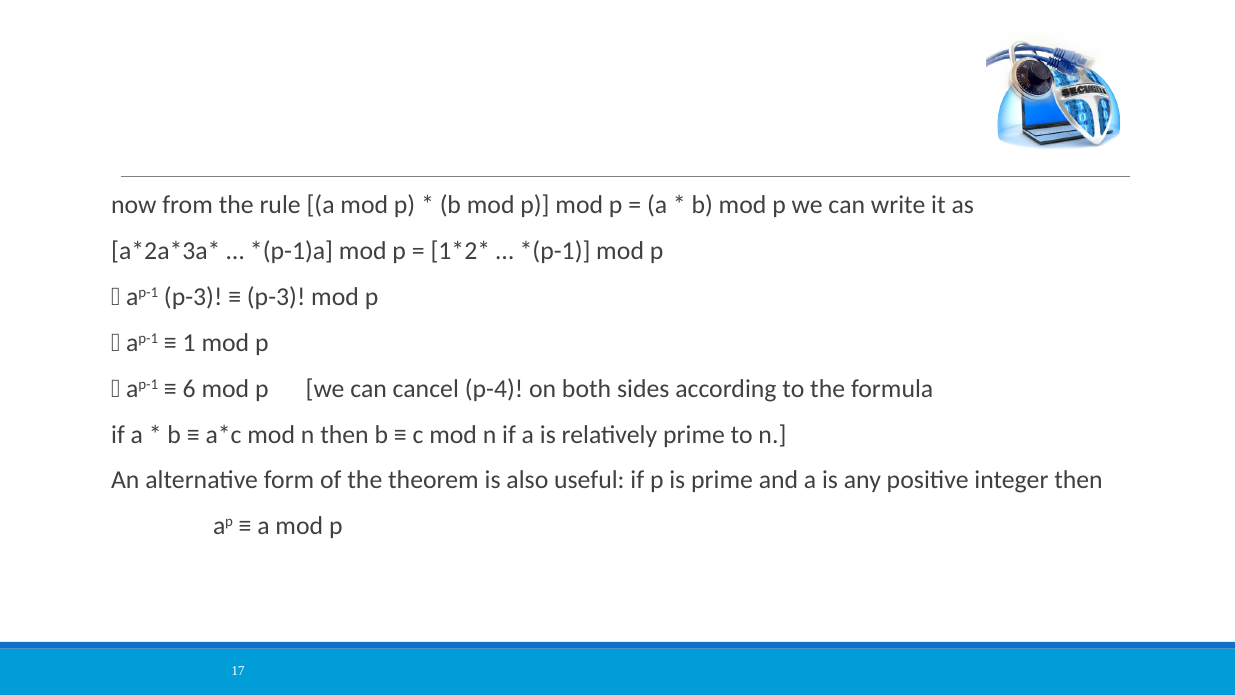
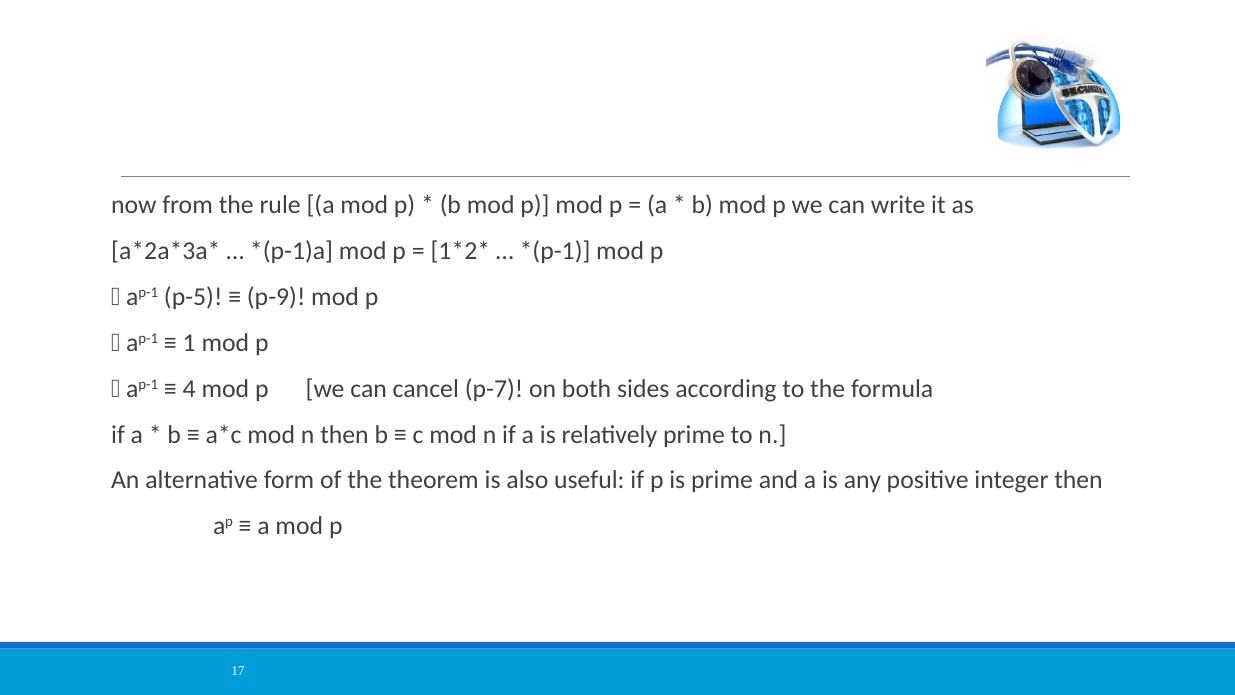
ap-1 p-3: p-3 -> p-5 (193, 297)
p-3: p-3 -> p-9 (276, 297)
6: 6 -> 4 (189, 389)
p-4: p-4 -> p-7 (494, 389)
